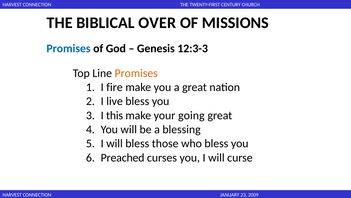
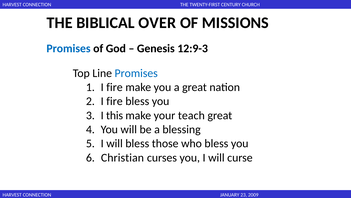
12:3-3: 12:3-3 -> 12:9-3 (193, 48)
Promises colour: orange -> blue (136, 73)
live: live -> fire (115, 101)
going: going -> teach (191, 115)
Preached: Preached -> Christian (122, 157)
